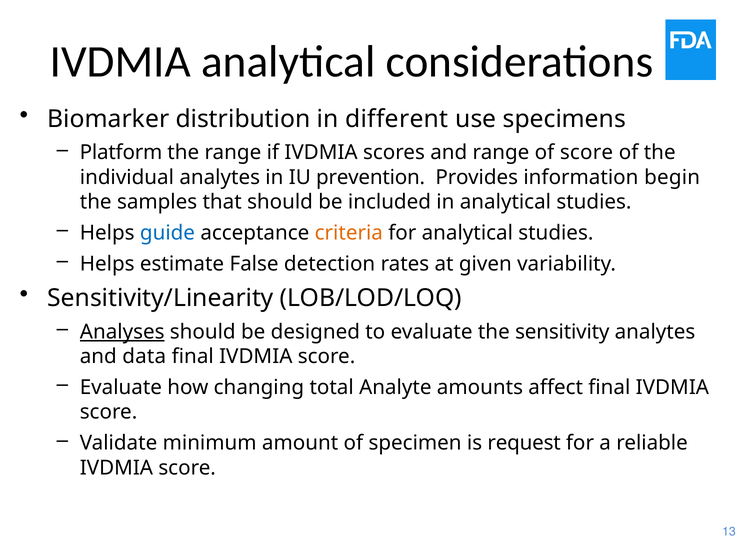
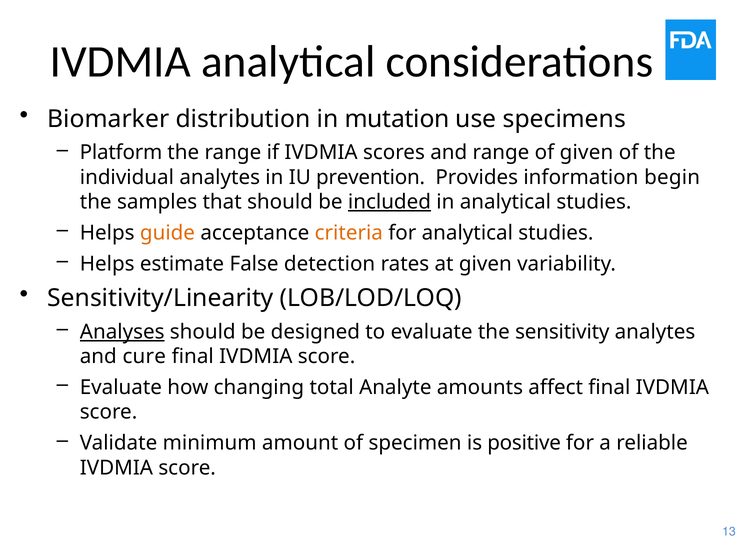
different: different -> mutation (397, 119)
of score: score -> given (587, 152)
included underline: none -> present (389, 202)
guide colour: blue -> orange (167, 233)
data: data -> cure (144, 356)
request: request -> positive (524, 443)
